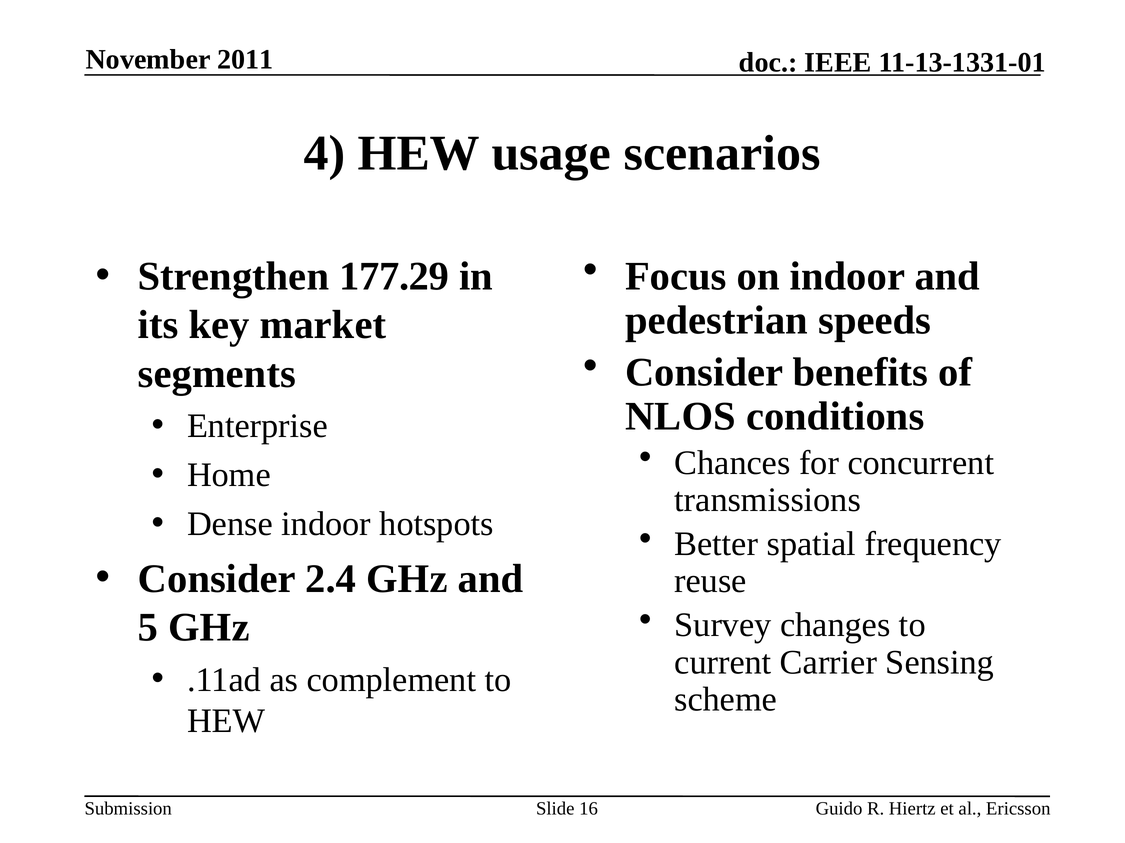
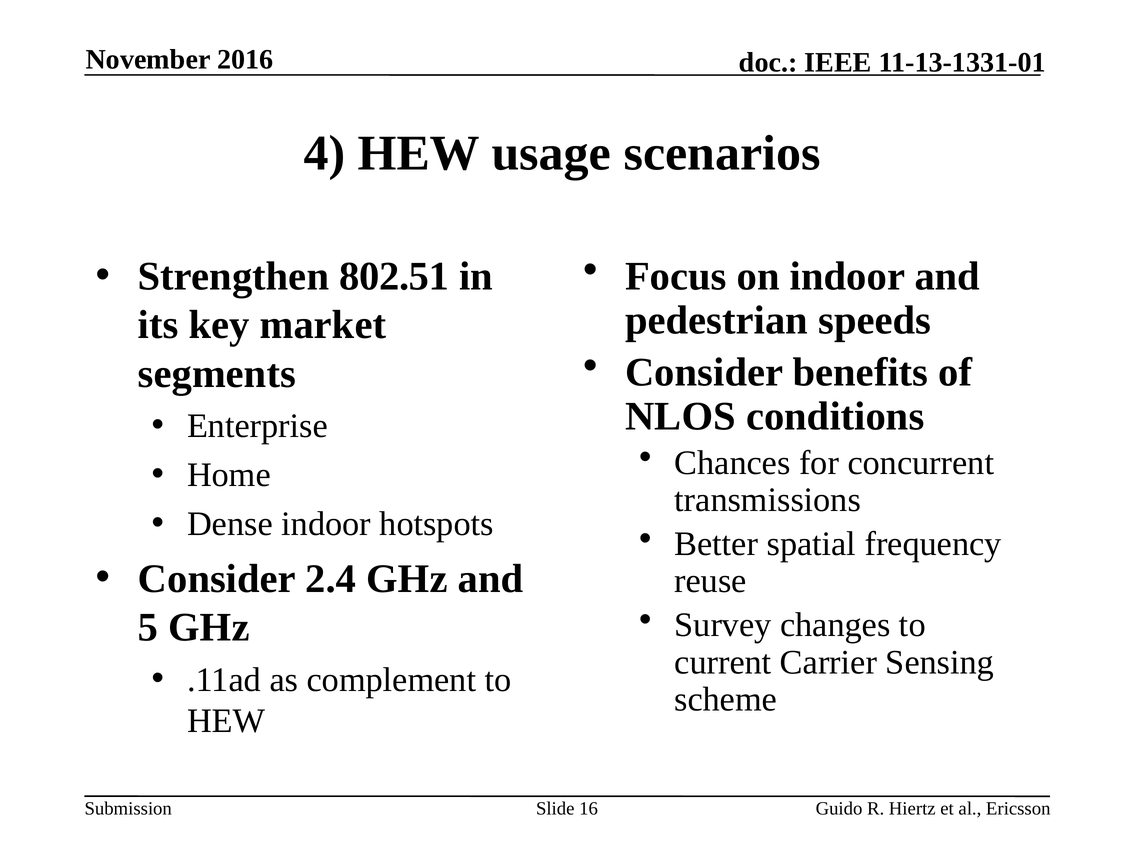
2011: 2011 -> 2016 (245, 60)
177.29: 177.29 -> 802.51 (394, 277)
